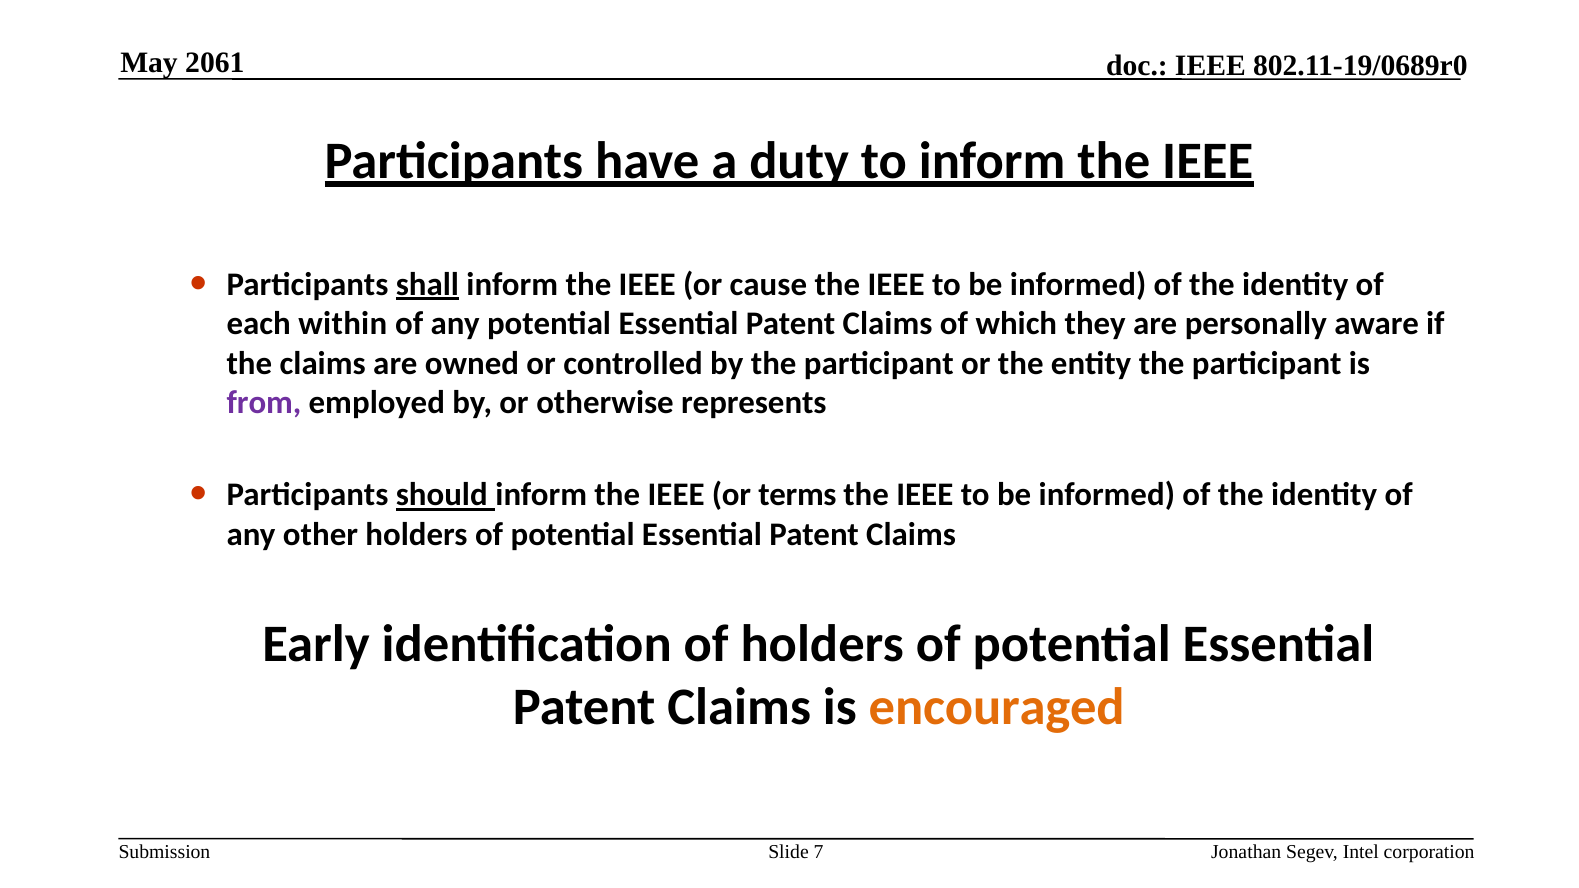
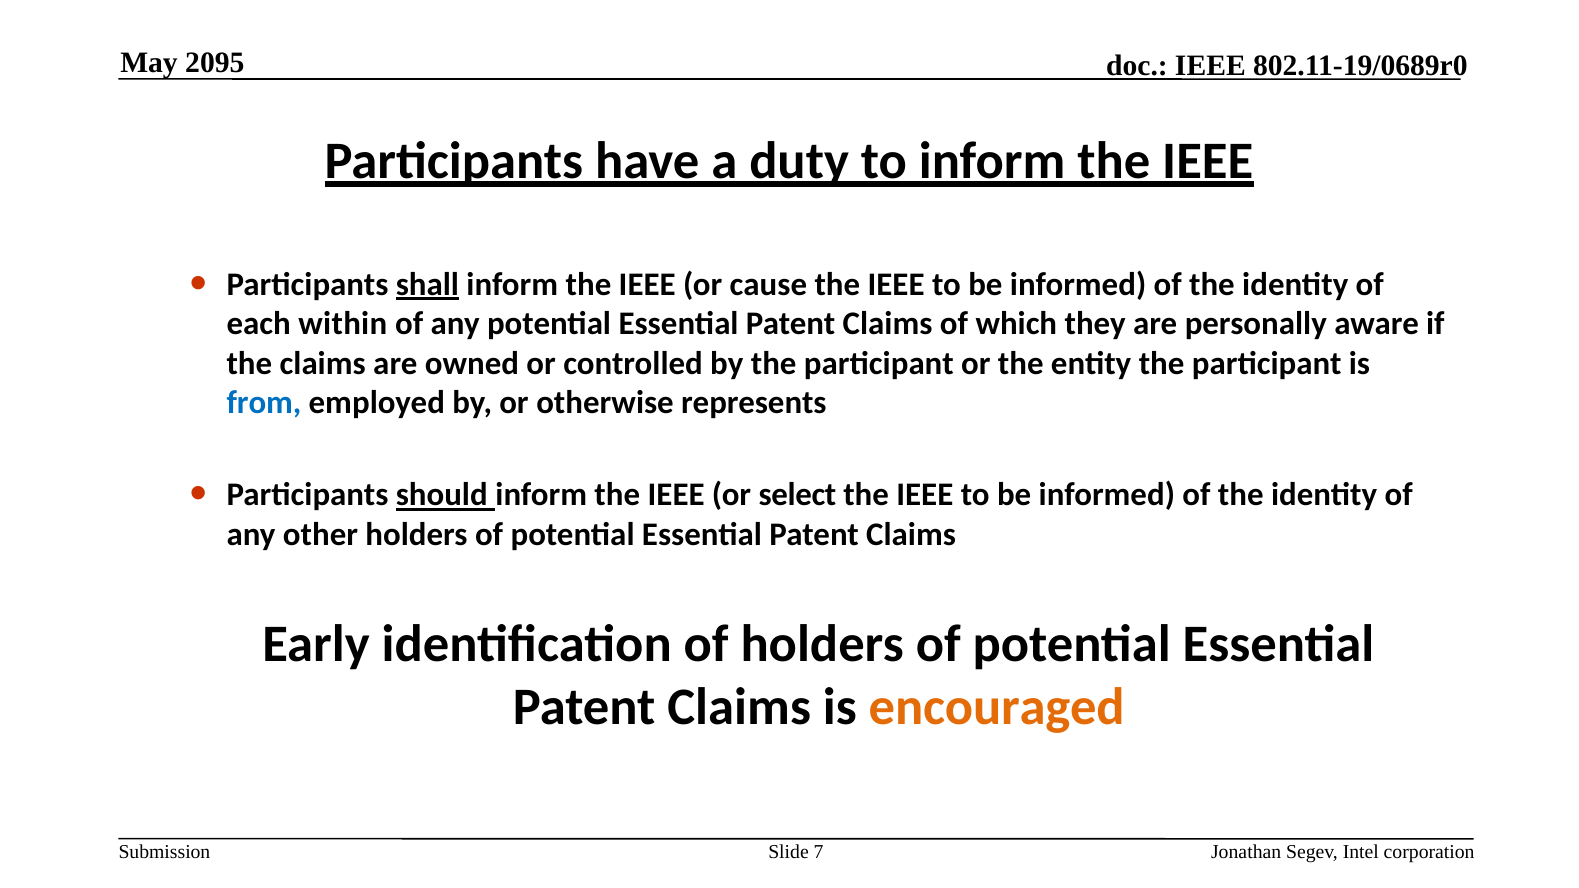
2061: 2061 -> 2095 (215, 63)
from colour: purple -> blue (264, 403)
terms: terms -> select (797, 495)
